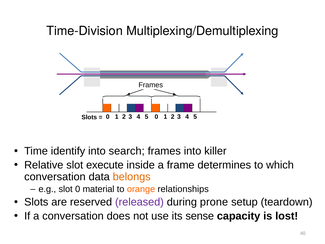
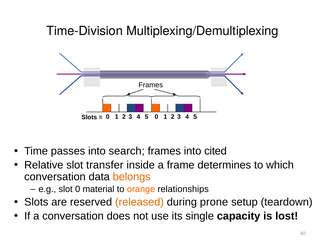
identify: identify -> passes (68, 151)
killer: killer -> cited (215, 151)
execute: execute -> transfer (105, 165)
released colour: purple -> orange (139, 202)
sense: sense -> single (200, 216)
